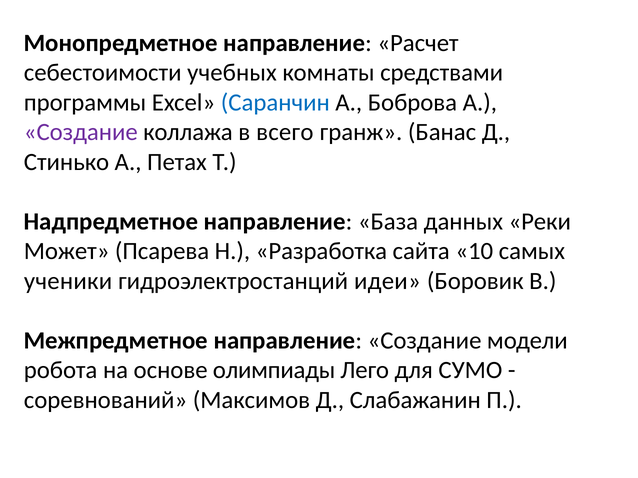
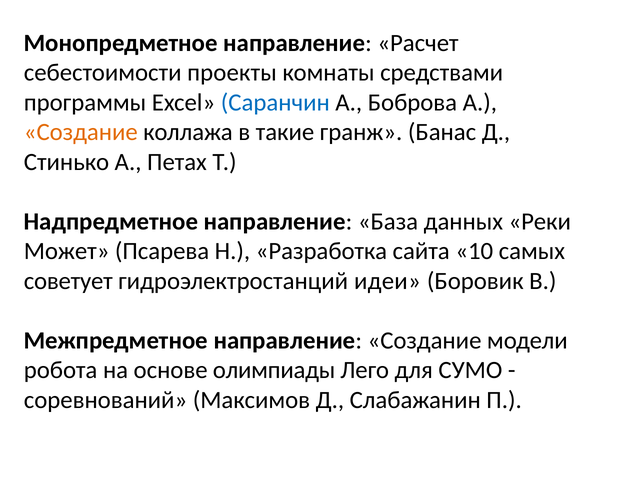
учебных: учебных -> проекты (232, 73)
Создание colour: purple -> orange (81, 132)
всего: всего -> такие (285, 132)
ученики: ученики -> советует (68, 281)
